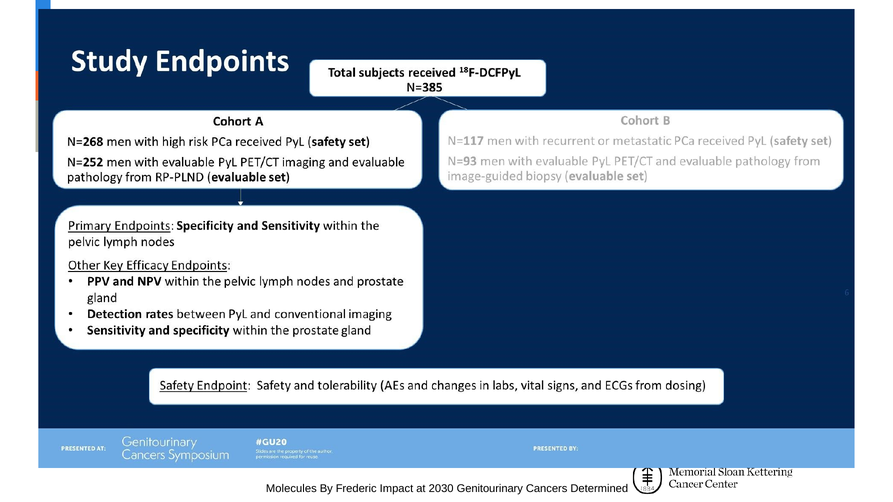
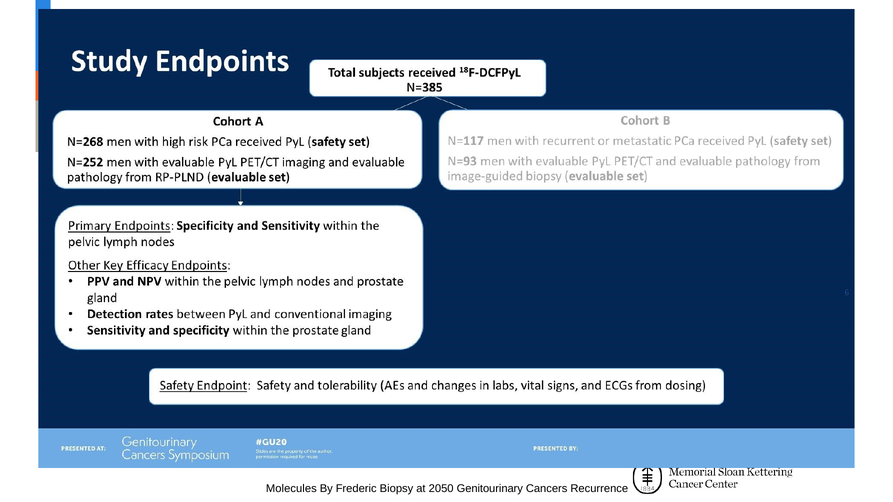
Impact: Impact -> Biopsy (396, 489)
2030: 2030 -> 2050 (441, 489)
Determined: Determined -> Recurrence (599, 489)
